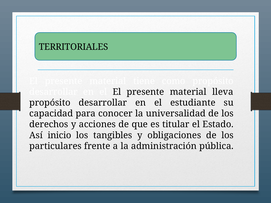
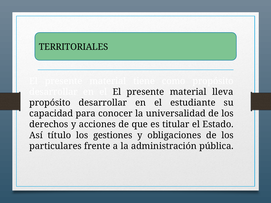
inicio: inicio -> título (59, 135)
tangibles: tangibles -> gestiones (113, 135)
